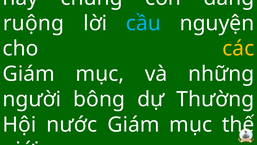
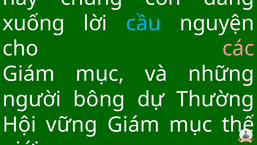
ruộng: ruộng -> xuống (34, 23)
các colour: yellow -> pink (238, 48)
nước: nước -> vững (72, 124)
